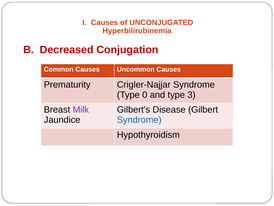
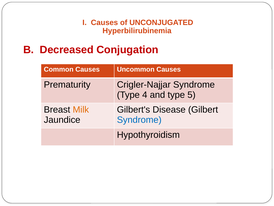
0: 0 -> 4 (145, 95)
3: 3 -> 5 (191, 95)
Milk colour: purple -> orange (81, 109)
